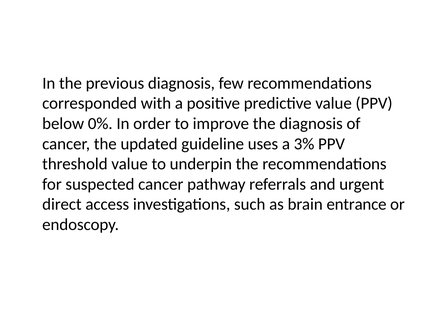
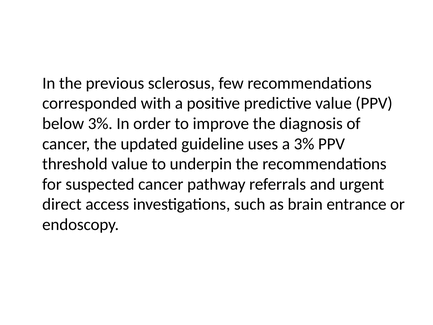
previous diagnosis: diagnosis -> sclerosus (181, 83)
below 0%: 0% -> 3% (100, 124)
